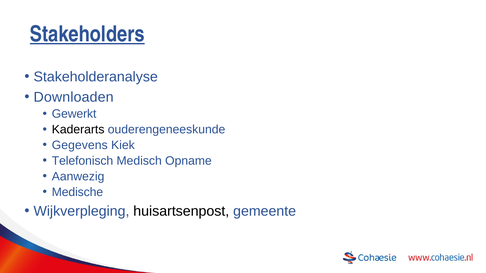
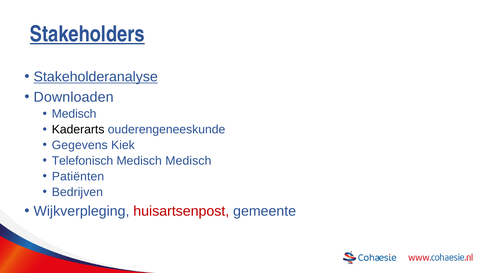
Stakeholderanalyse underline: none -> present (96, 77)
Gewerkt: Gewerkt -> Medisch (74, 114)
Medisch Opname: Opname -> Medisch (188, 161)
Aanwezig: Aanwezig -> Patiënten (78, 177)
Medische: Medische -> Bedrijven (77, 192)
huisartsenpost colour: black -> red (181, 211)
